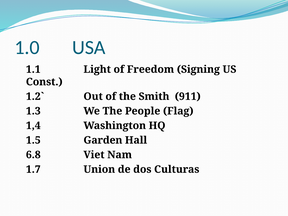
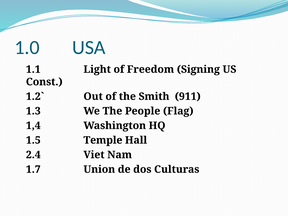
Garden: Garden -> Temple (103, 140)
6.8: 6.8 -> 2.4 (33, 155)
